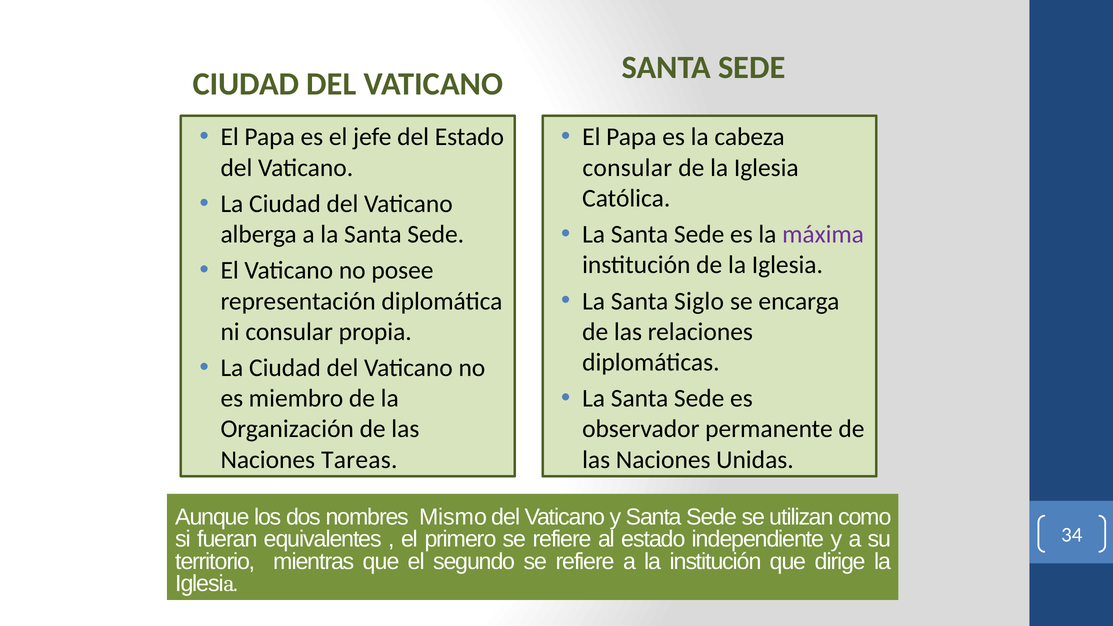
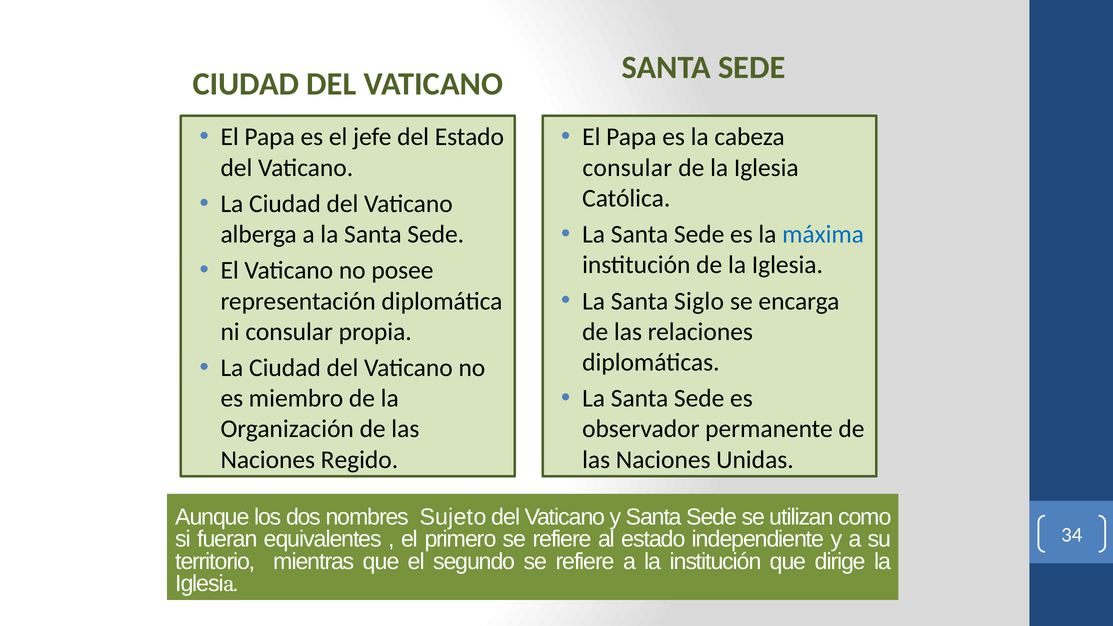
máxima colour: purple -> blue (823, 234)
Tareas: Tareas -> Regido (359, 460)
Mismo: Mismo -> Sujeto (453, 517)
